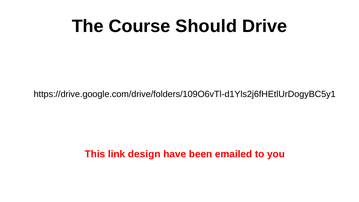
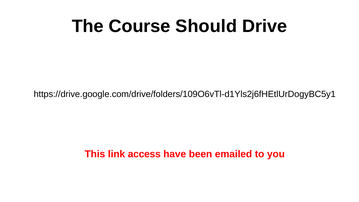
design: design -> access (144, 154)
